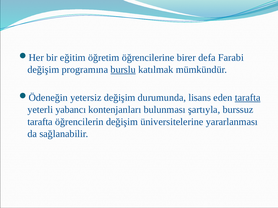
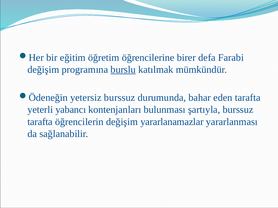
yetersiz değişim: değişim -> burssuz (120, 98)
lisans: lisans -> bahar (200, 98)
tarafta underline: present -> none (248, 98)
üniversitelerine: üniversitelerine -> yararlanamazlar (172, 122)
